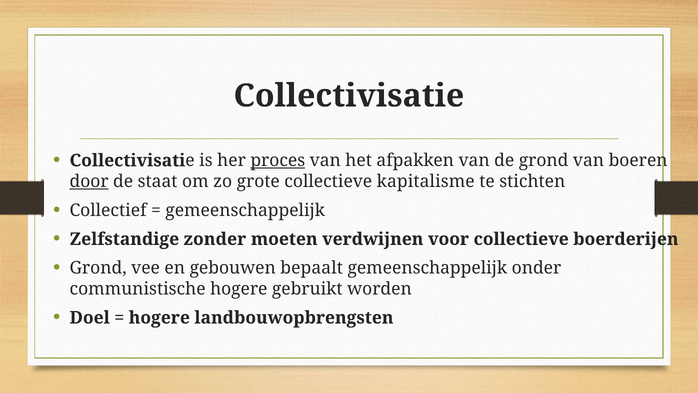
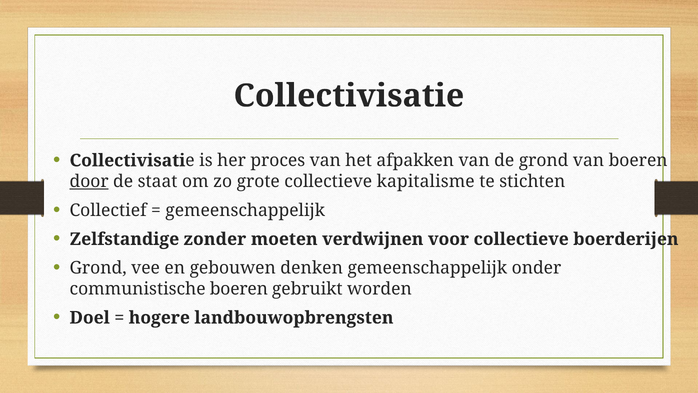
proces underline: present -> none (278, 160)
bepaalt: bepaalt -> denken (312, 268)
communistische hogere: hogere -> boeren (239, 289)
